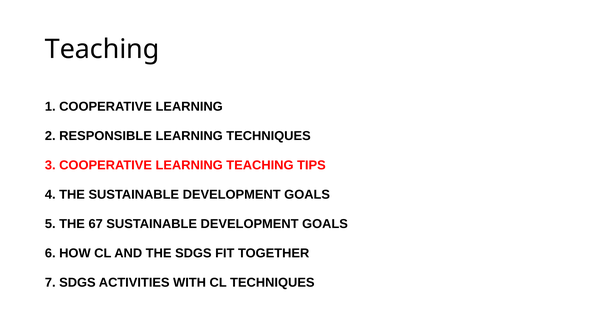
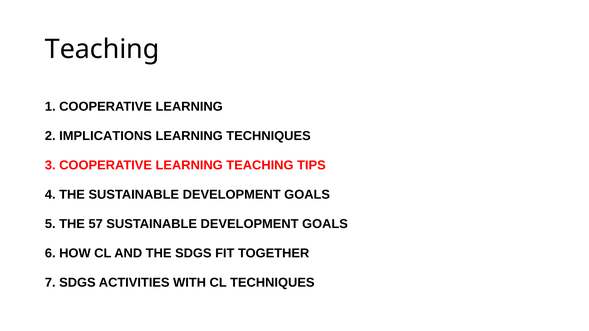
RESPONSIBLE: RESPONSIBLE -> IMPLICATIONS (106, 136)
67: 67 -> 57 (96, 224)
